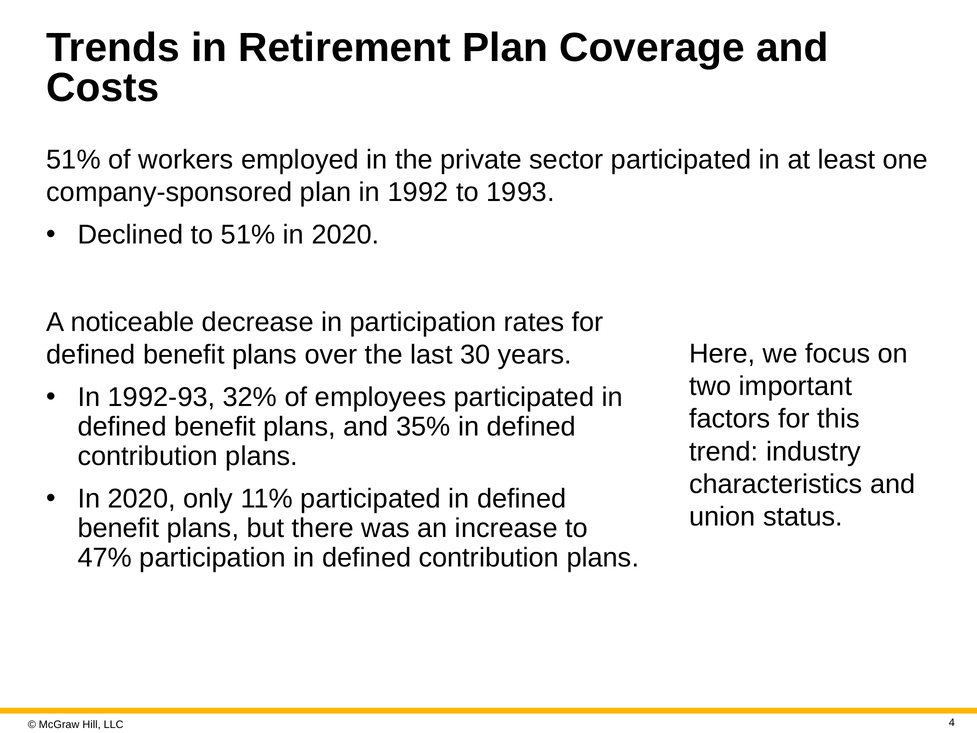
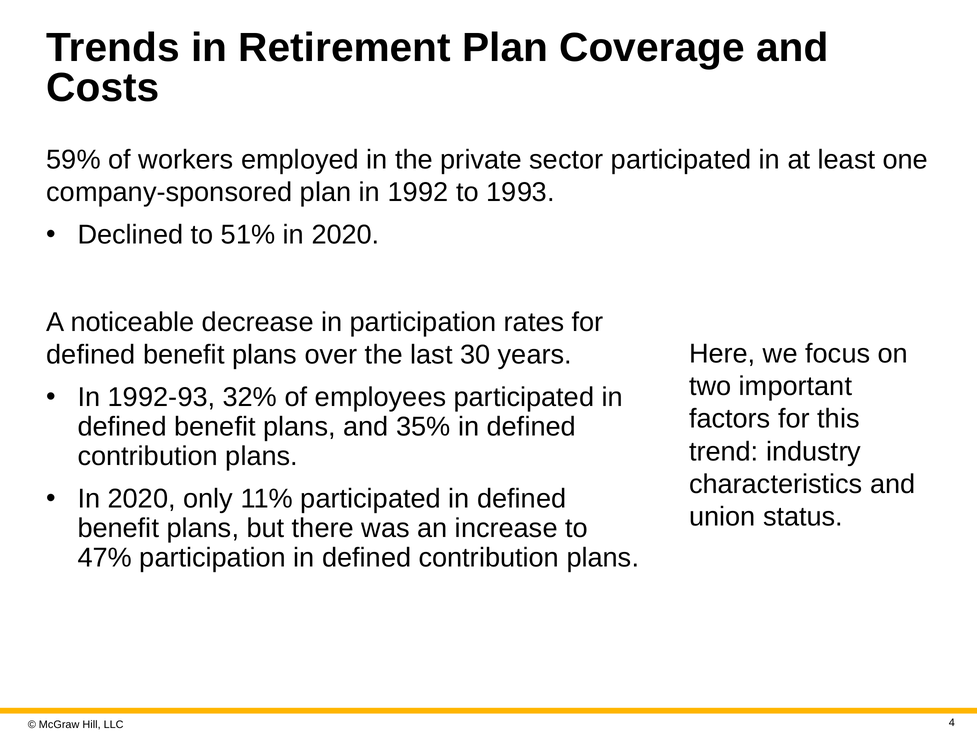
51%: 51% -> 59% (74, 160)
